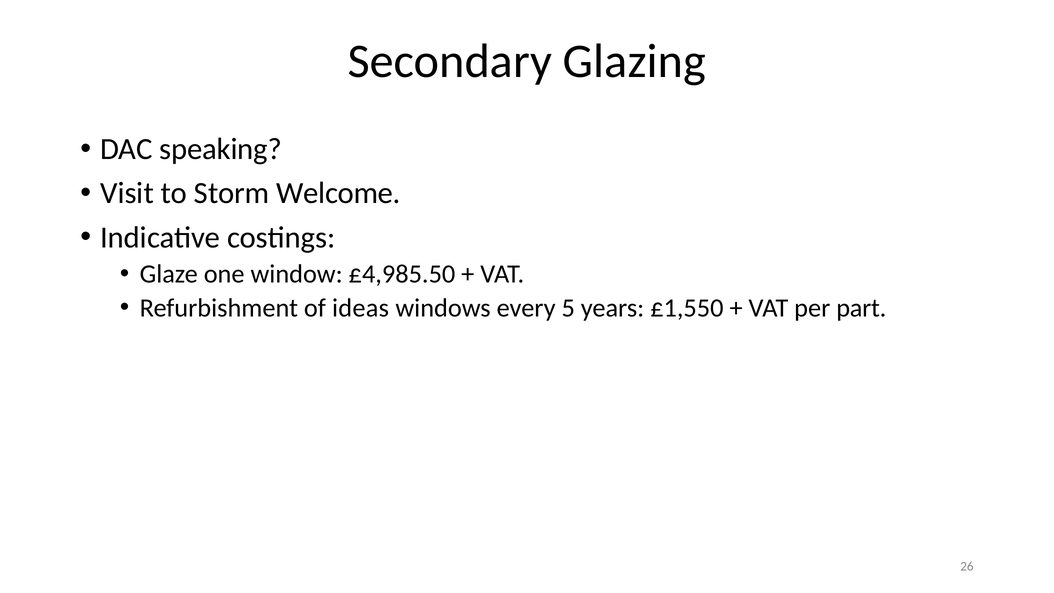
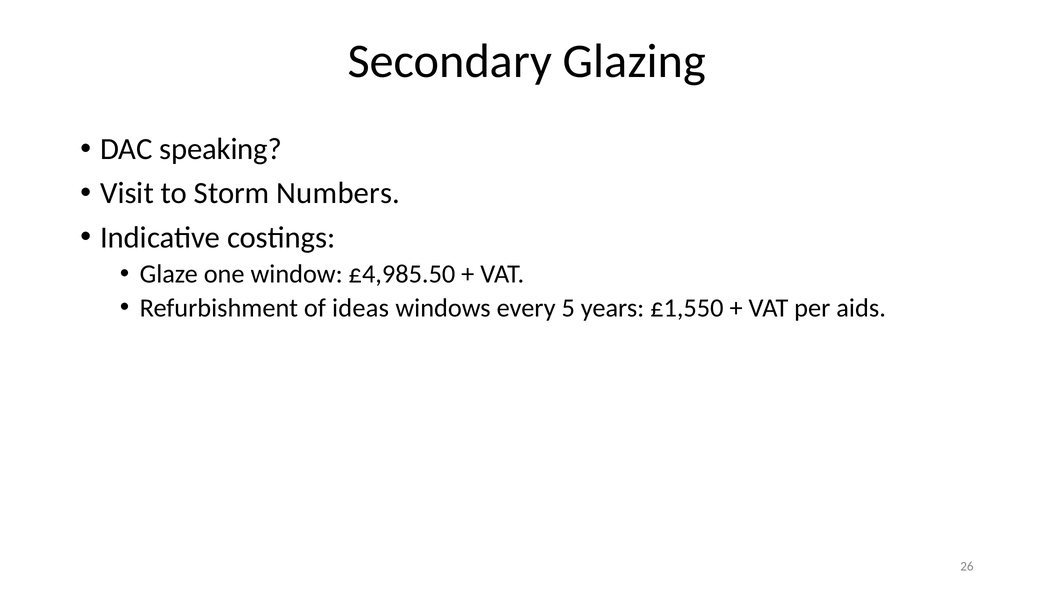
Welcome: Welcome -> Numbers (338, 193)
part: part -> aids (861, 308)
